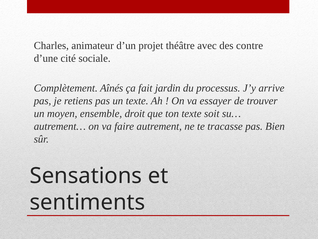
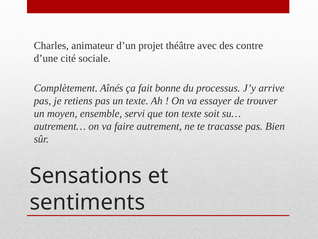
jardin: jardin -> bonne (168, 88)
droit: droit -> servi (135, 113)
